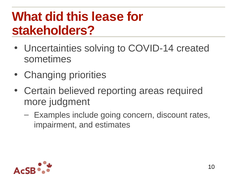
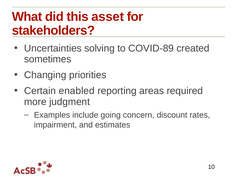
lease: lease -> asset (108, 17)
COVID-14: COVID-14 -> COVID-89 (151, 48)
believed: believed -> enabled (77, 91)
